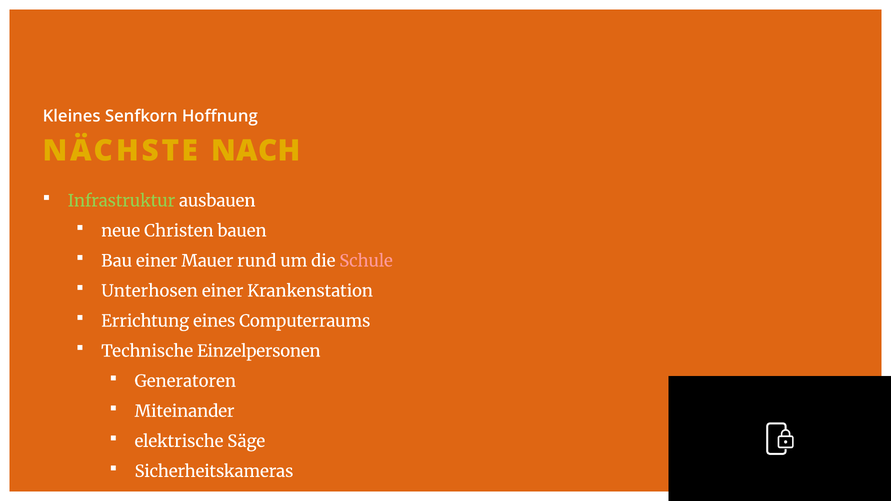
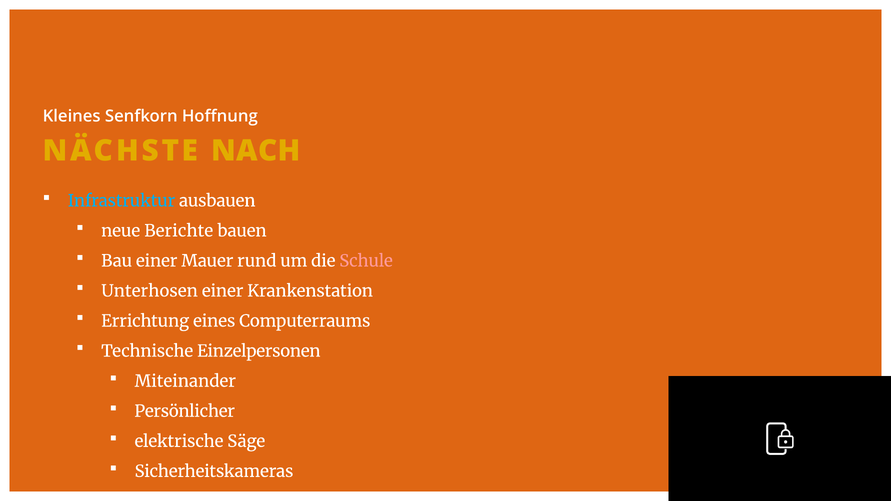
Infrastruktur colour: light green -> light blue (121, 201)
Christen: Christen -> Berichte (179, 231)
Generatoren: Generatoren -> Miteinander (185, 381)
Miteinander: Miteinander -> Persönlicher (185, 411)
